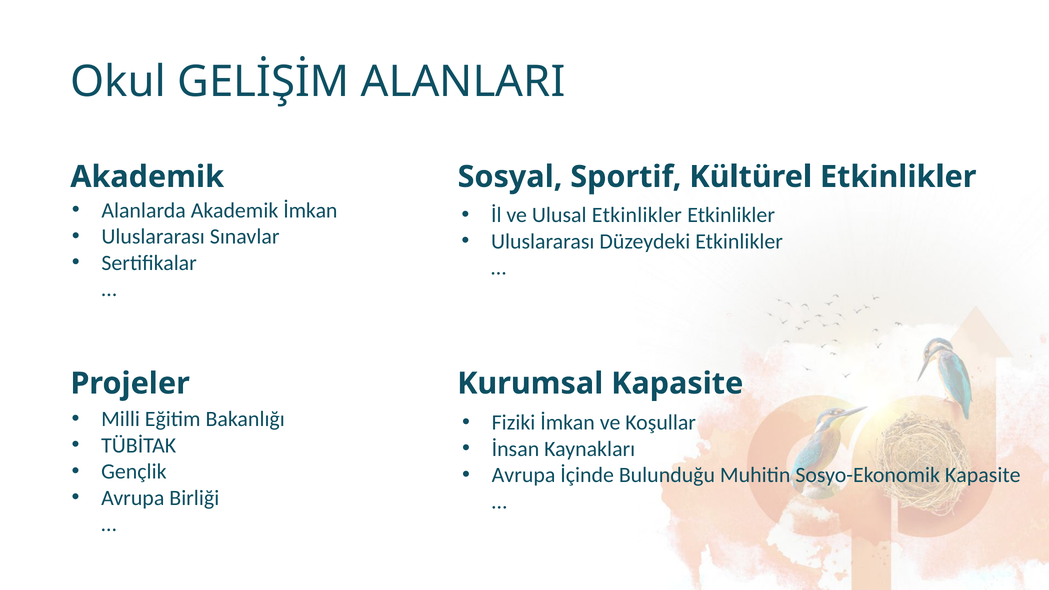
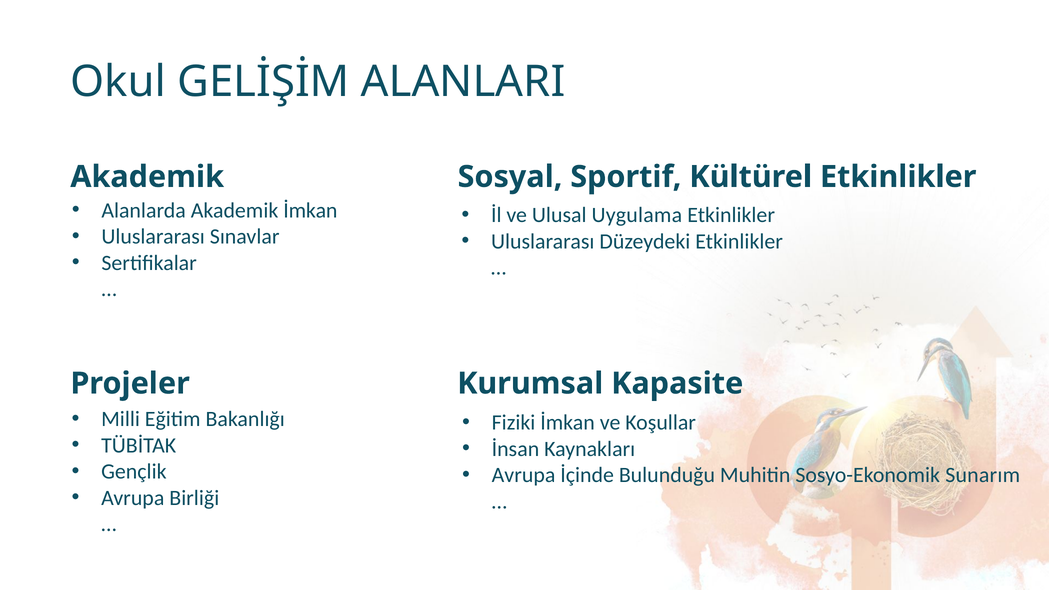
Ulusal Etkinlikler: Etkinlikler -> Uygulama (637, 215)
Sosyo-Ekonomik Kapasite: Kapasite -> Sunarım (983, 475)
